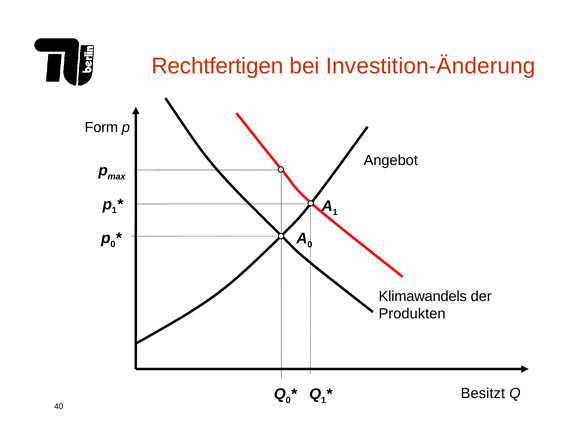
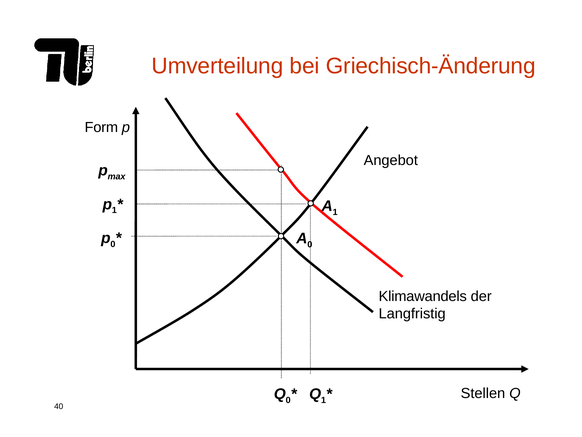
Rechtfertigen: Rechtfertigen -> Umverteilung (217, 66)
Investition-Änderung: Investition-Änderung -> Griechisch-Änderung (431, 66)
Produkten: Produkten -> Langfristig (412, 313)
Besitzt: Besitzt -> Stellen (483, 393)
